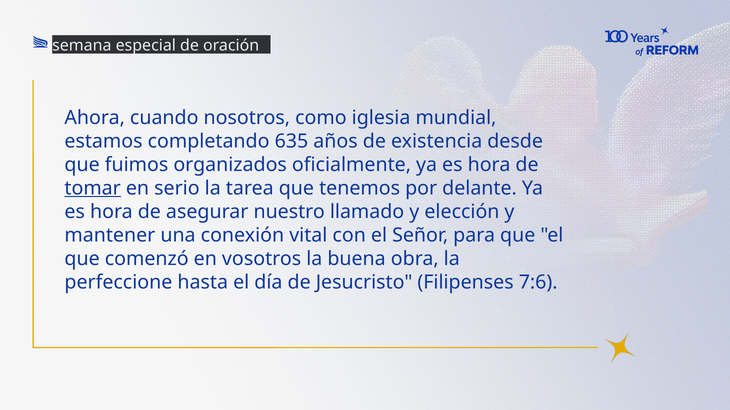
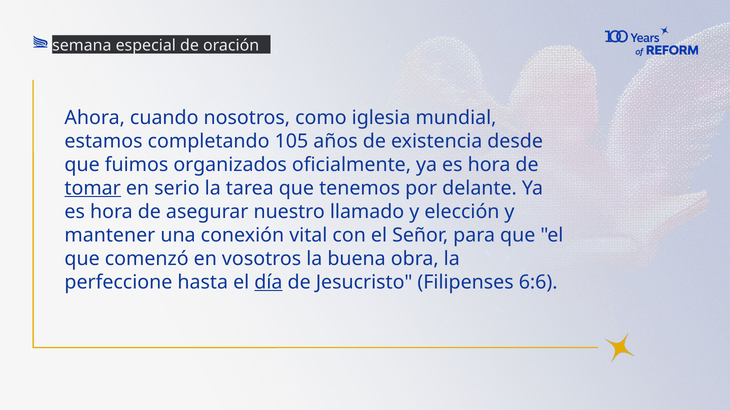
635: 635 -> 105 (291, 141)
día underline: none -> present (268, 283)
7:6: 7:6 -> 6:6 (538, 283)
